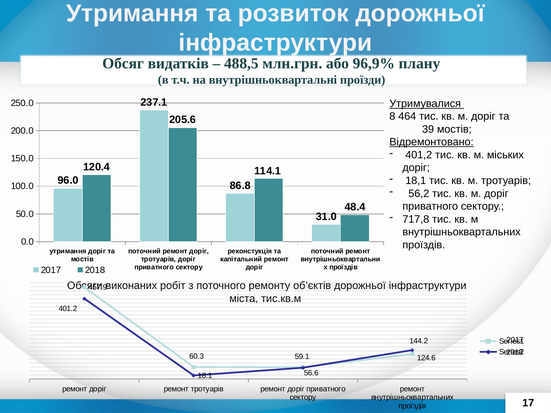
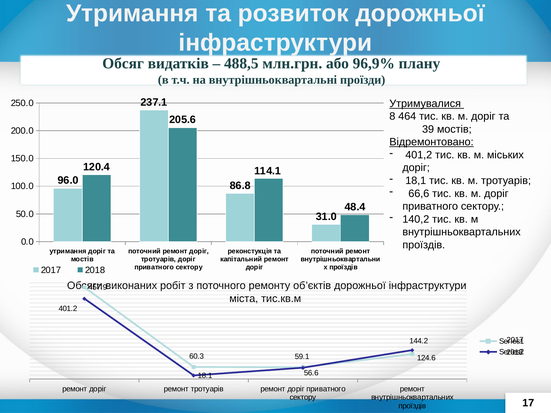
56,2: 56,2 -> 66,6 (419, 194)
717,8: 717,8 -> 140,2 (416, 219)
